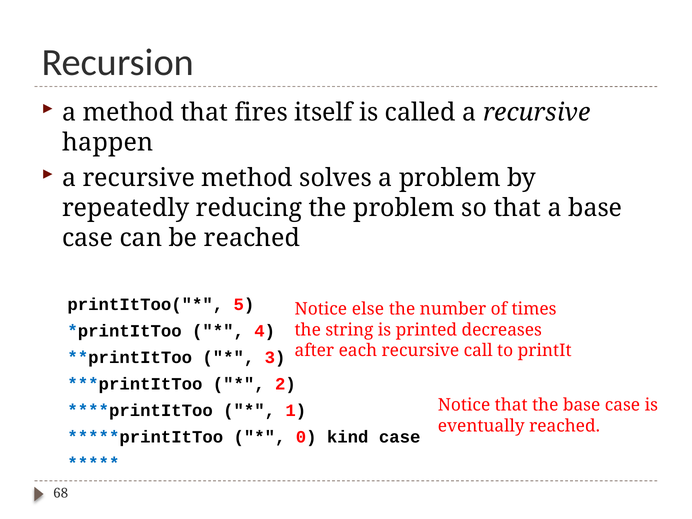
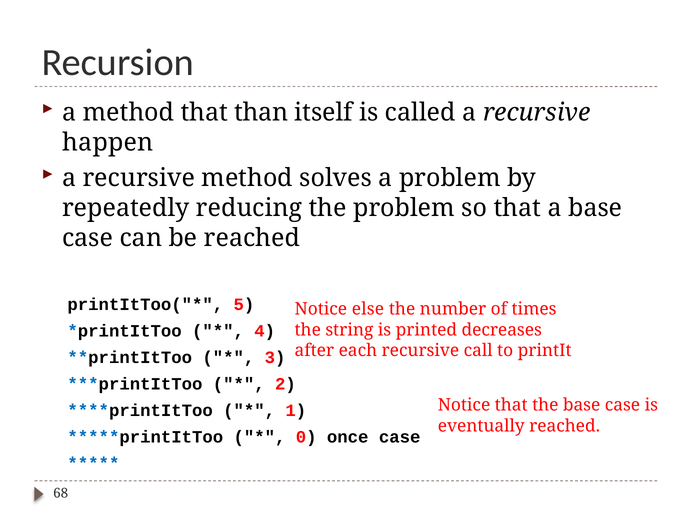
fires: fires -> than (261, 112)
kind: kind -> once (348, 437)
